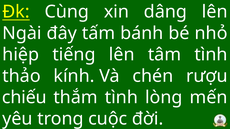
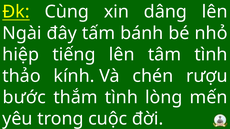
chiếu: chiếu -> bước (24, 98)
